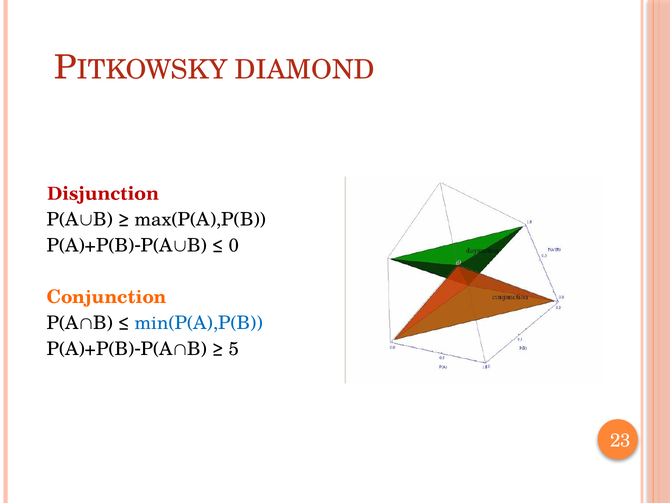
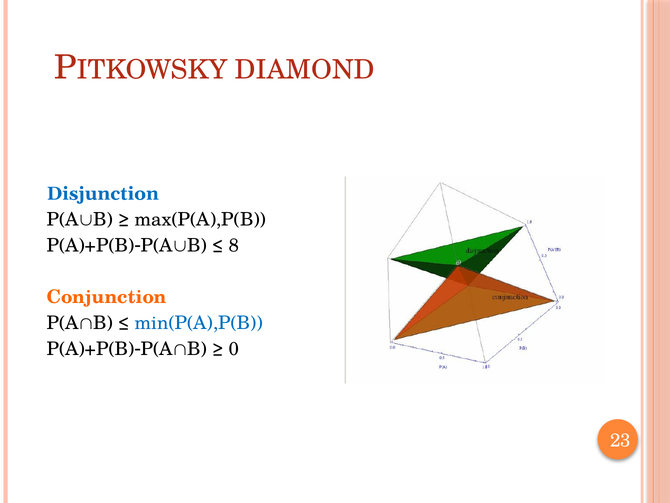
Disjunction colour: red -> blue (103, 193)
0: 0 -> 8 (234, 245)
5: 5 -> 0 (234, 349)
